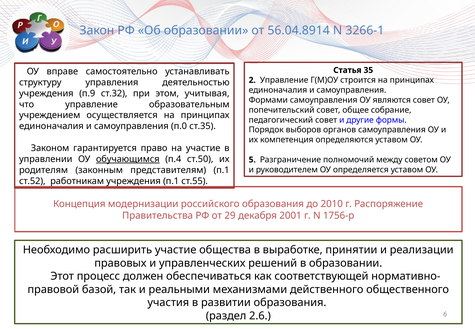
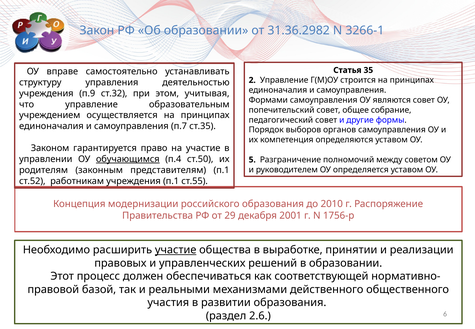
56.04.8914: 56.04.8914 -> 31.36.2982 (299, 31)
п.0: п.0 -> п.7 (179, 126)
участие underline: none -> present (176, 250)
